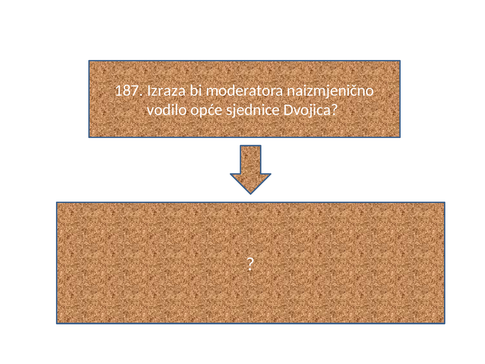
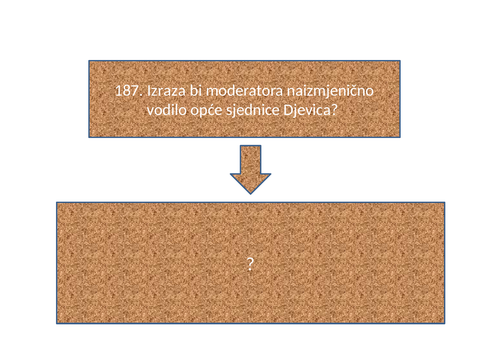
Dvojica: Dvojica -> Djevica (311, 110)
